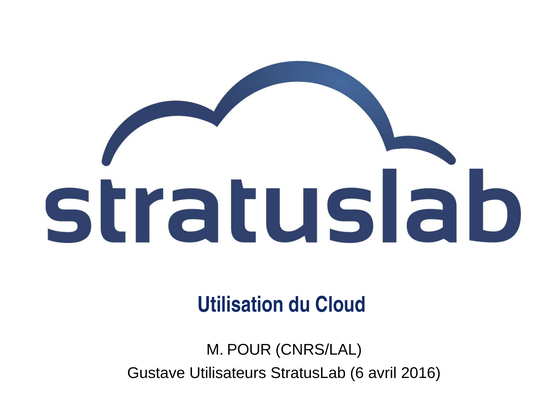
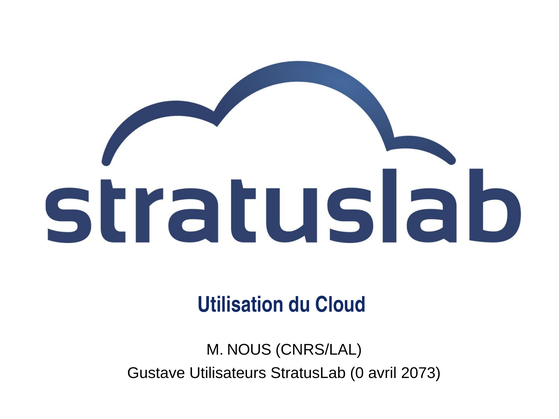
POUR: POUR -> NOUS (249, 350)
6: 6 -> 0 (357, 373)
2016: 2016 -> 2073 (421, 373)
